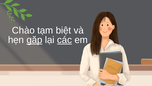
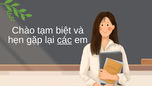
gặp underline: present -> none (34, 40)
